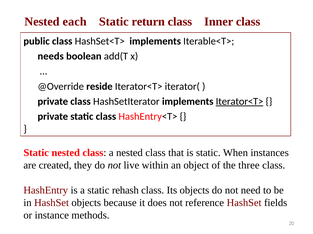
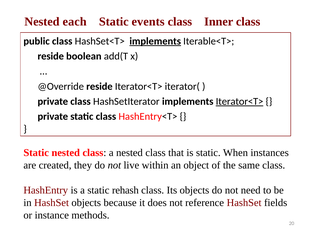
return: return -> events (148, 22)
implements underline: none -> present (155, 41)
needs: needs -> reside (51, 56)
three: three -> same (249, 166)
